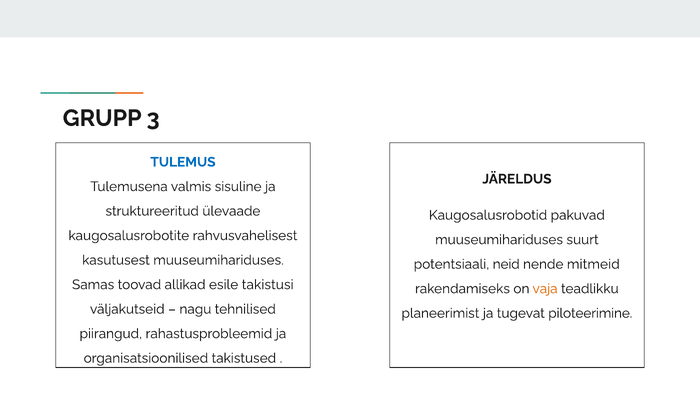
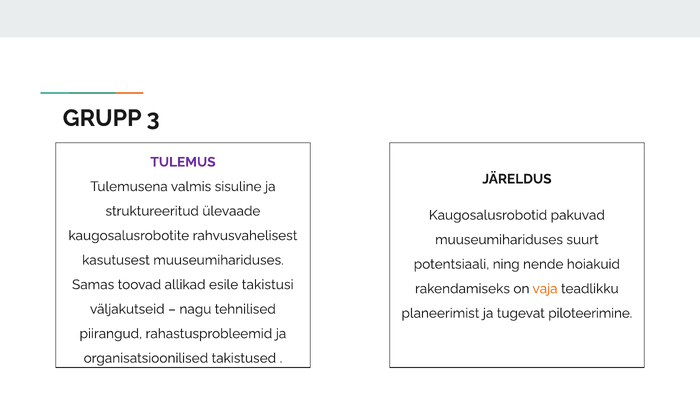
TULEMUS colour: blue -> purple (183, 162)
neid: neid -> ning (506, 264)
mitmeid: mitmeid -> hoiakuid (593, 264)
